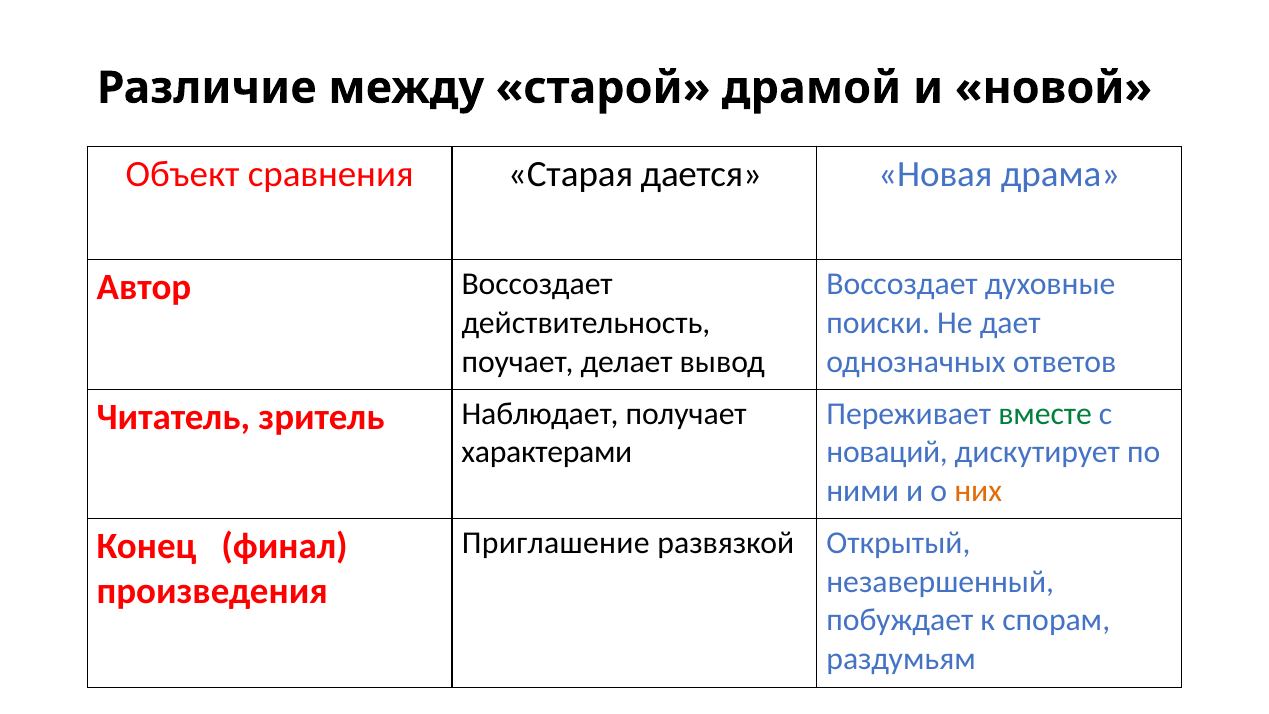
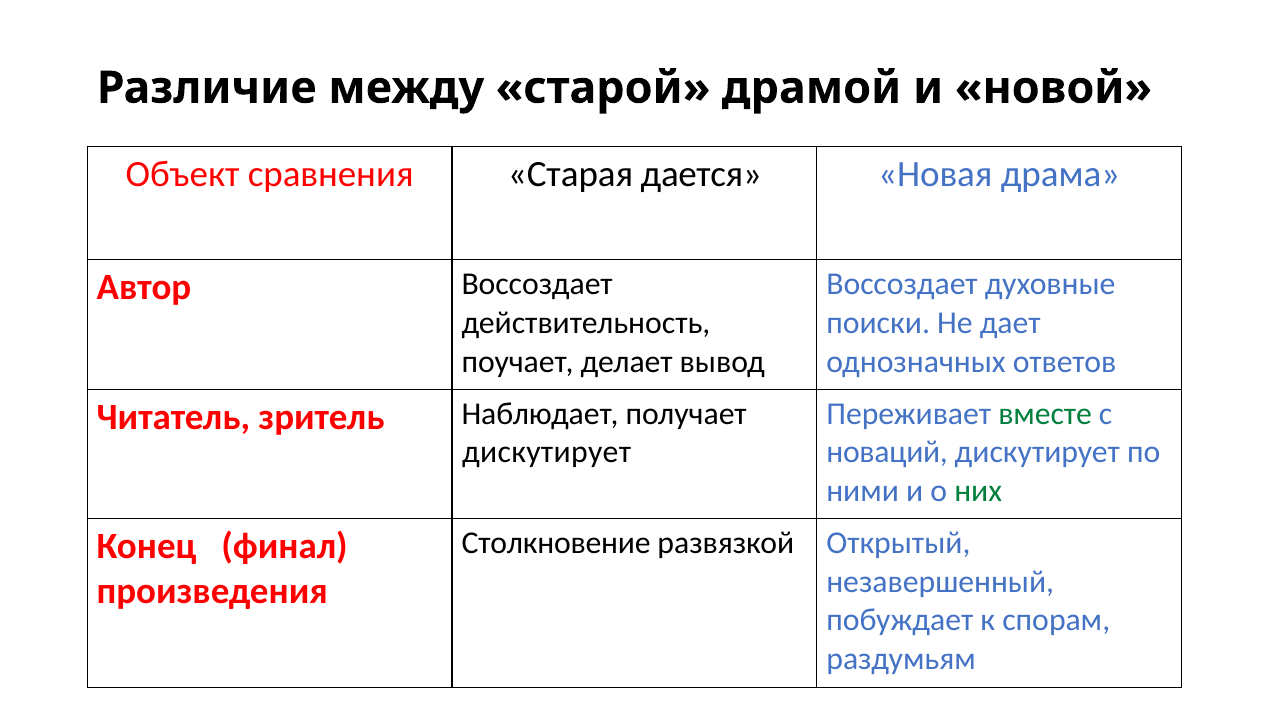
характерами: характерами -> дискутирует (547, 452)
них colour: orange -> green (978, 491)
Приглашение: Приглашение -> Столкновение (556, 543)
